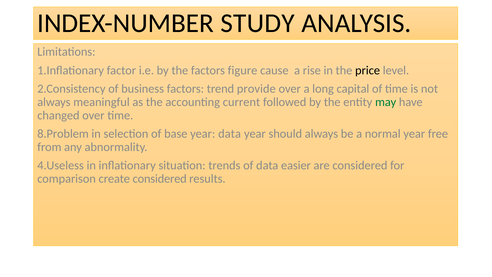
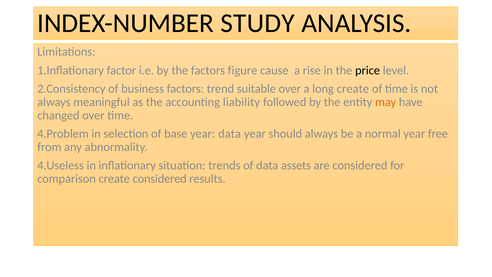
provide: provide -> suitable (256, 89)
long capital: capital -> create (353, 89)
current: current -> liability (241, 102)
may colour: green -> orange (386, 102)
8.Problem: 8.Problem -> 4.Problem (63, 134)
easier: easier -> assets (296, 165)
